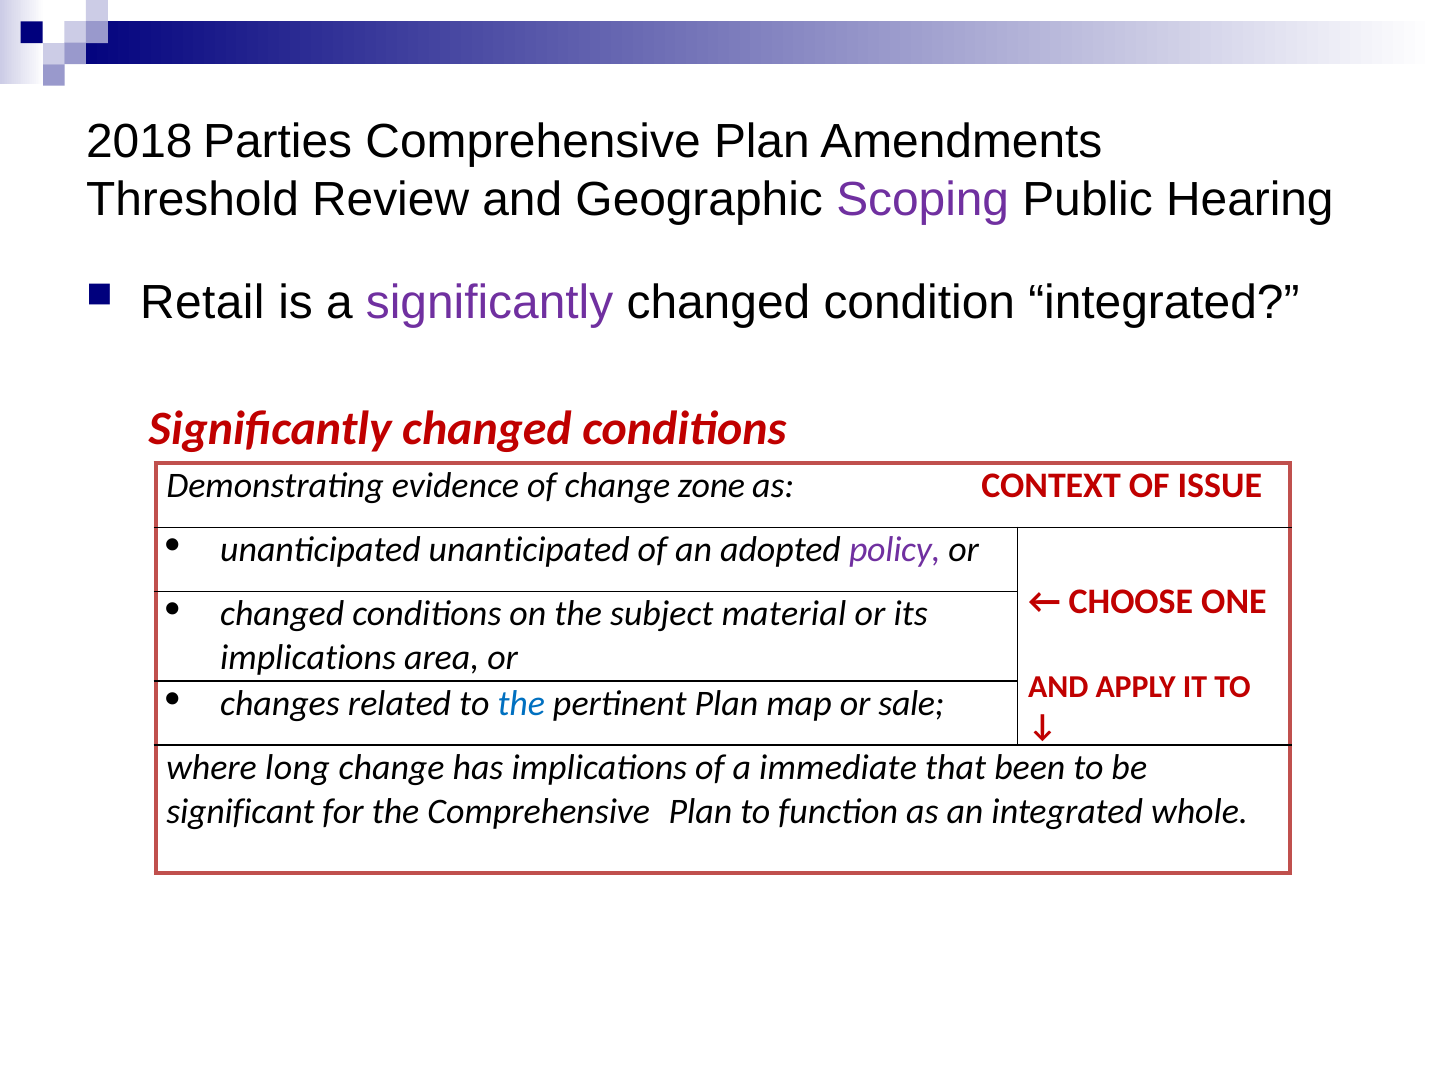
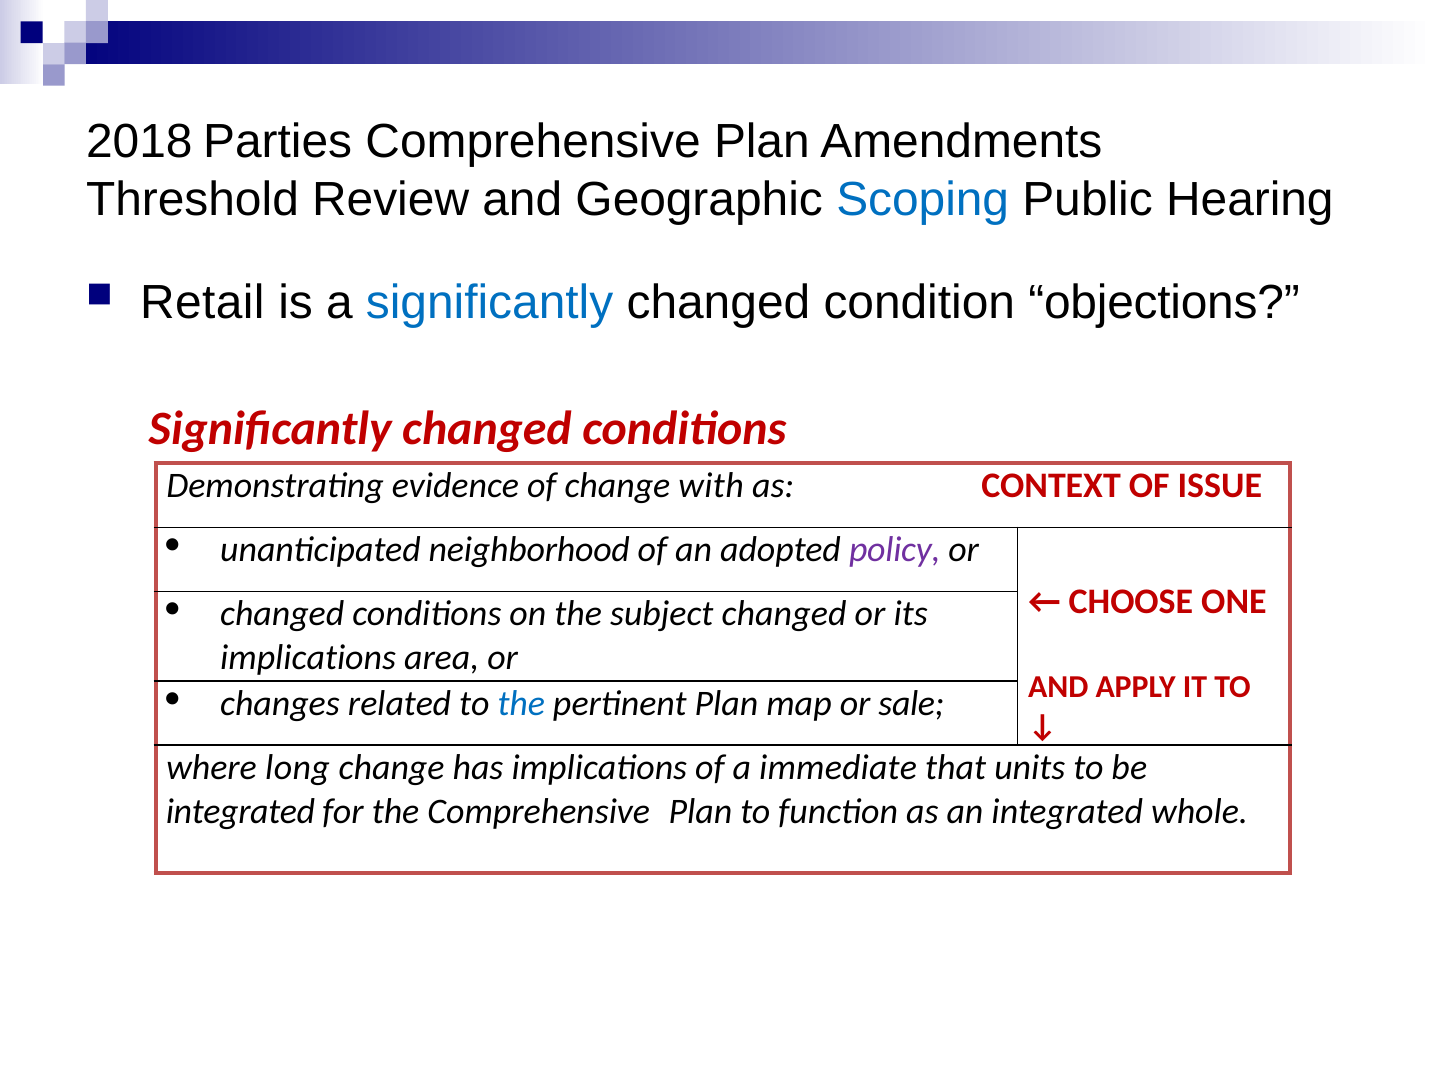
Scoping colour: purple -> blue (923, 200)
significantly colour: purple -> blue (490, 303)
condition integrated: integrated -> objections (1164, 303)
zone: zone -> with (711, 486)
unanticipated unanticipated: unanticipated -> neighborhood (529, 550)
subject material: material -> changed (784, 614)
been: been -> units (1030, 767)
significant: significant -> integrated (241, 811)
